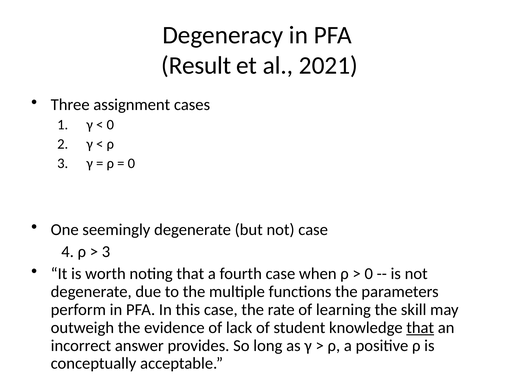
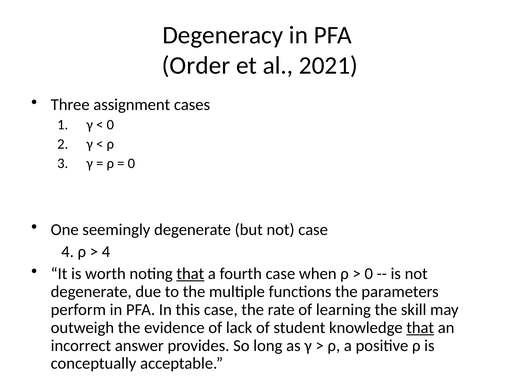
Result: Result -> Order (196, 65)
3: 3 -> 4 (106, 252)
that underline: none -> present (190, 274)
